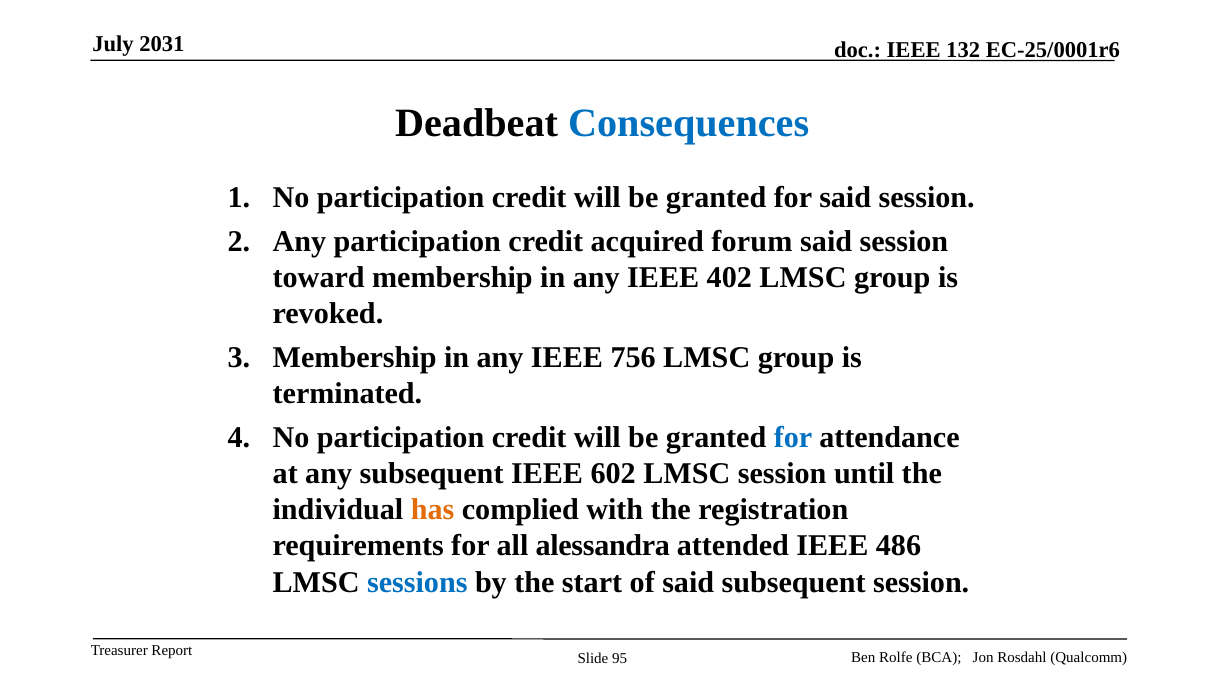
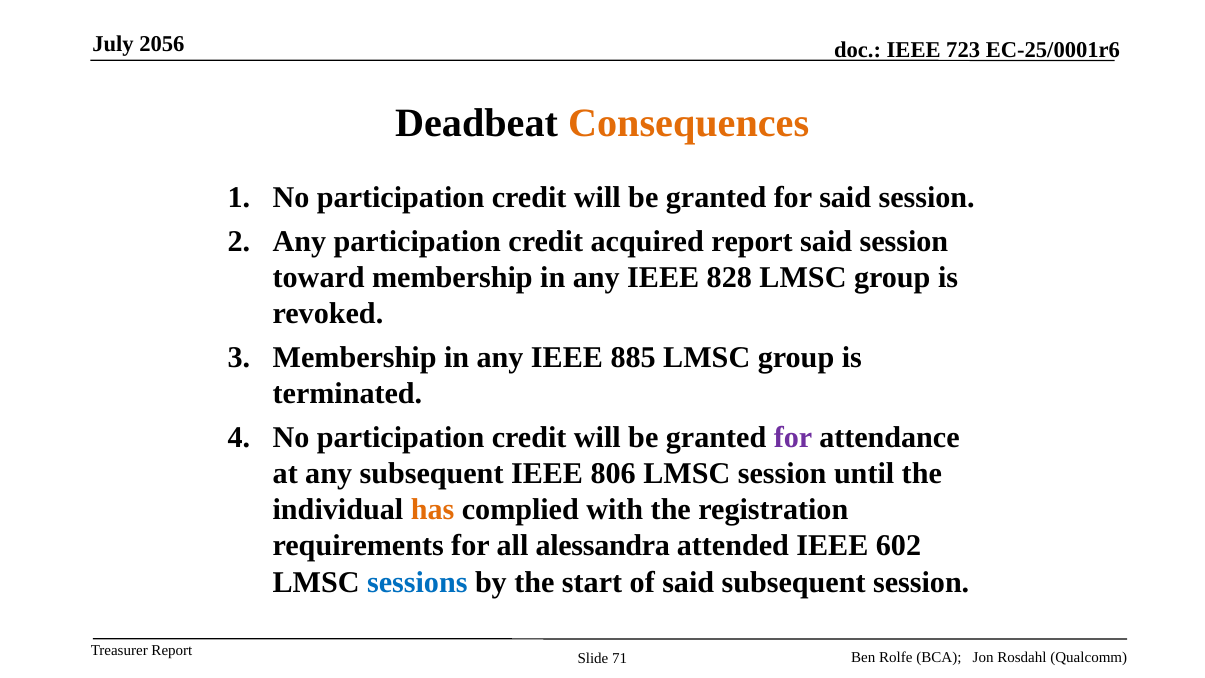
2031: 2031 -> 2056 (162, 44)
132: 132 -> 723 (963, 50)
Consequences colour: blue -> orange (689, 123)
acquired forum: forum -> report (752, 242)
402: 402 -> 828 (729, 278)
756: 756 -> 885 (633, 357)
for colour: blue -> purple (793, 437)
602: 602 -> 806 (613, 473)
486: 486 -> 602 (899, 546)
95: 95 -> 71 (620, 658)
